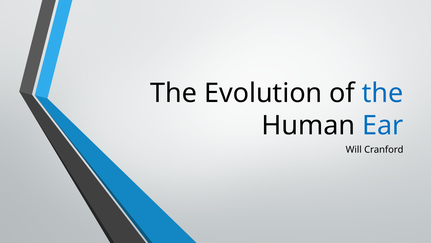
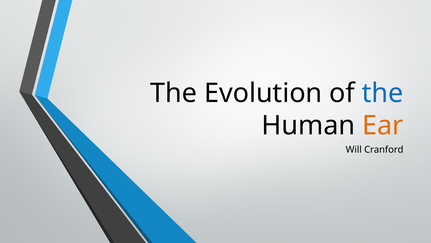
Ear colour: blue -> orange (383, 125)
